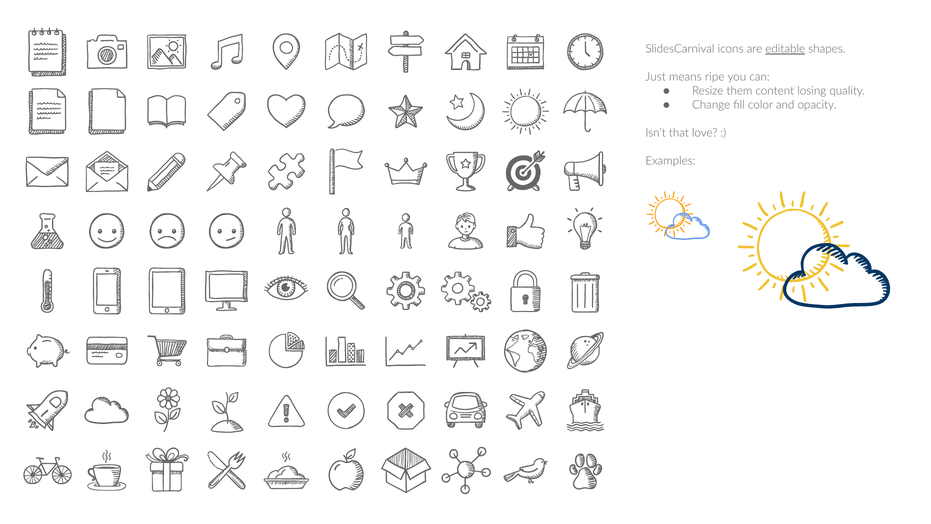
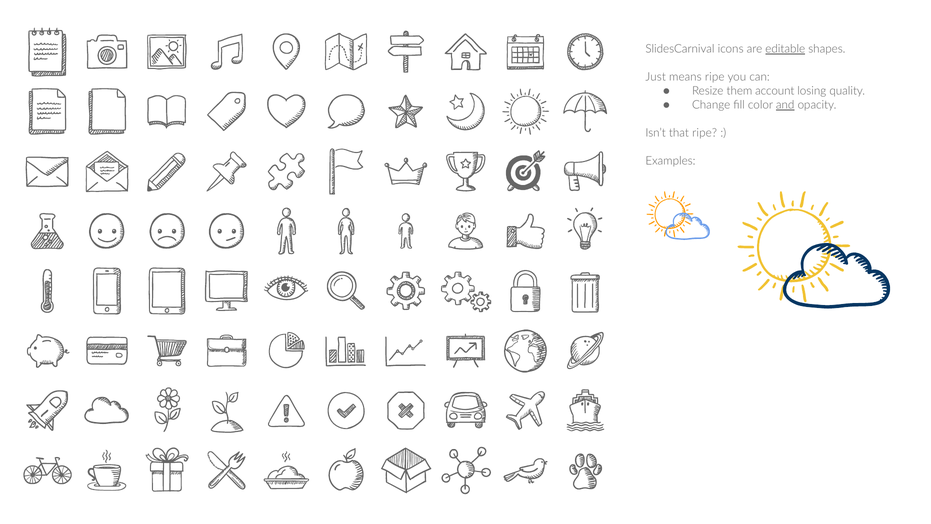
content: content -> account (775, 91)
and underline: none -> present (785, 105)
that love: love -> ripe (705, 133)
